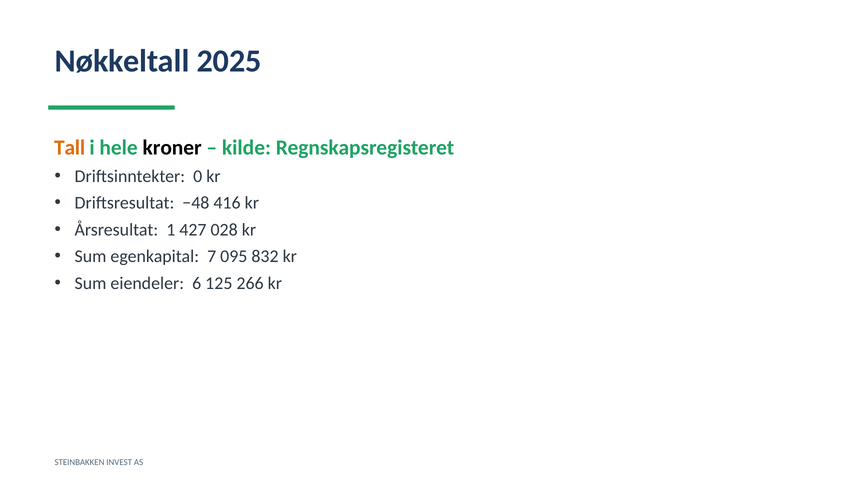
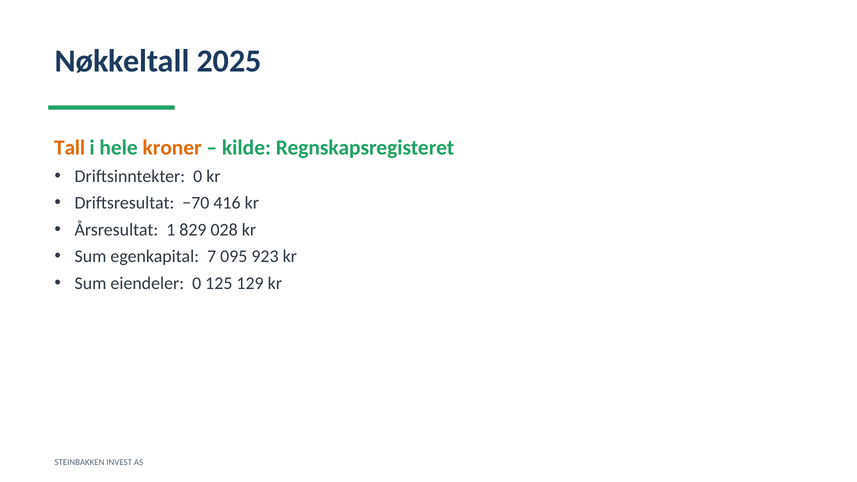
kroner colour: black -> orange (172, 148)
−48: −48 -> −70 (196, 203)
427: 427 -> 829 (193, 230)
832: 832 -> 923 (265, 257)
eiendeler 6: 6 -> 0 (197, 283)
266: 266 -> 129 (250, 283)
